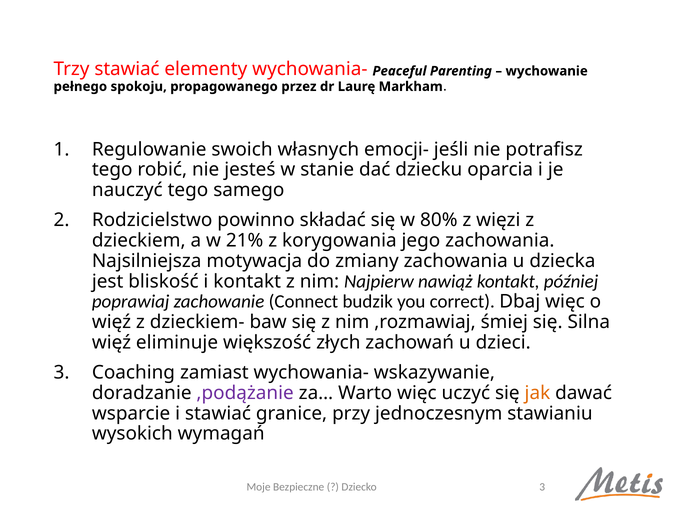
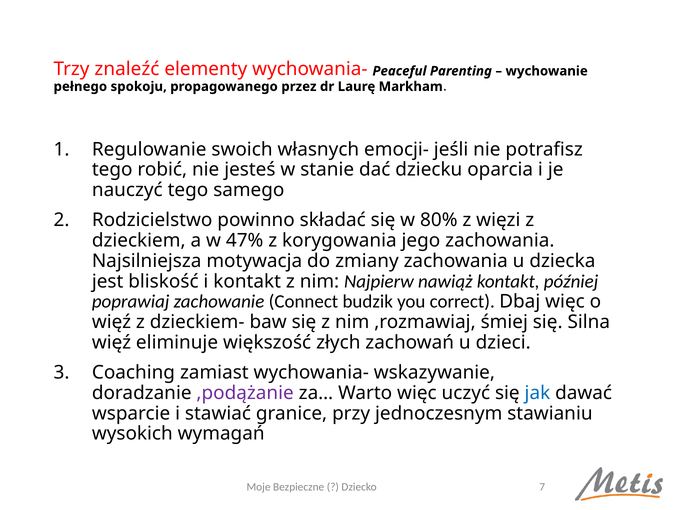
Trzy stawiać: stawiać -> znaleźć (127, 69)
21%: 21% -> 47% (245, 241)
jak colour: orange -> blue (537, 393)
Dziecko 3: 3 -> 7 (542, 488)
